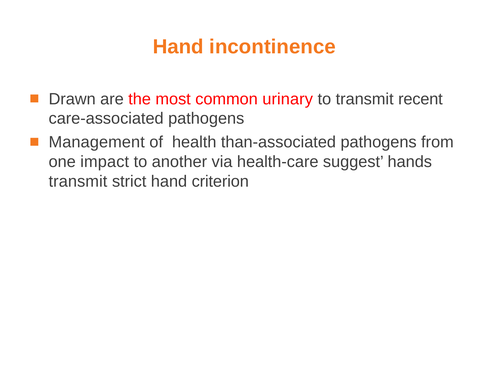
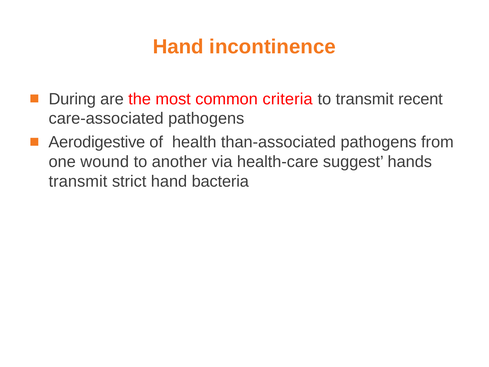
Drawn: Drawn -> During (72, 99)
urinary: urinary -> criteria (288, 99)
Management: Management -> Aerodigestive (97, 142)
impact: impact -> wound (105, 162)
criterion: criterion -> bacteria (220, 181)
